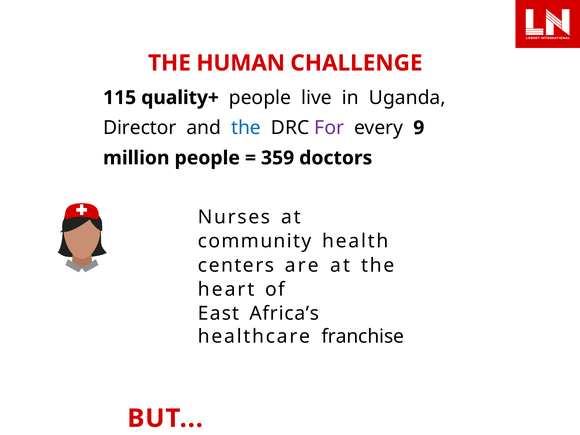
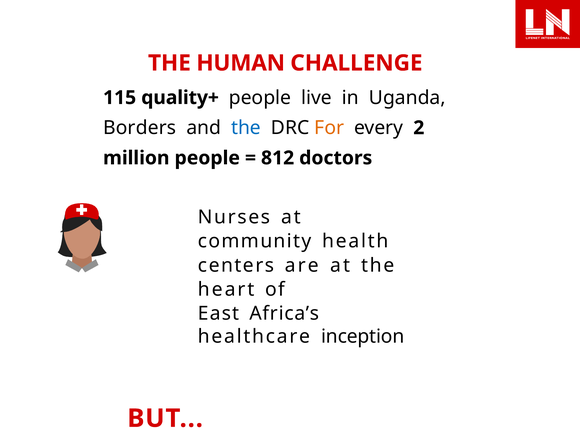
Director: Director -> Borders (140, 128)
For colour: purple -> orange (329, 128)
9: 9 -> 2 (419, 128)
359: 359 -> 812 (278, 158)
franchise: franchise -> inception (363, 337)
